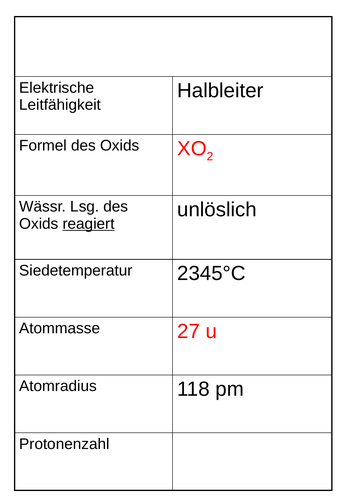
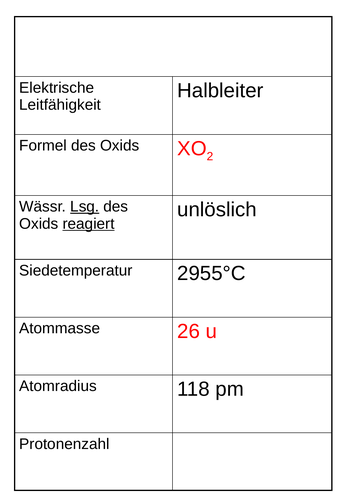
Lsg underline: none -> present (85, 206)
2345°C: 2345°C -> 2955°C (211, 273)
27: 27 -> 26 (189, 331)
